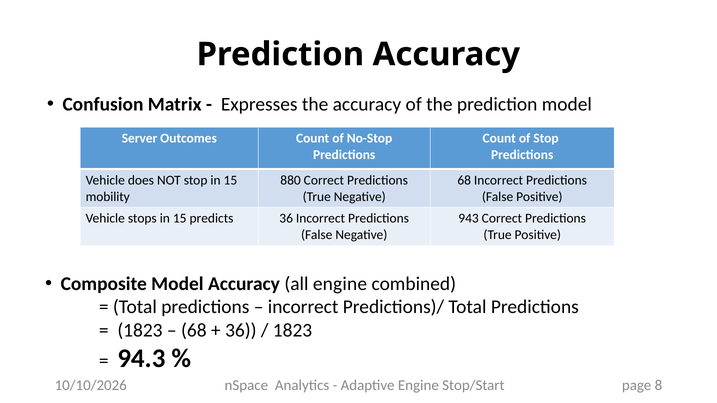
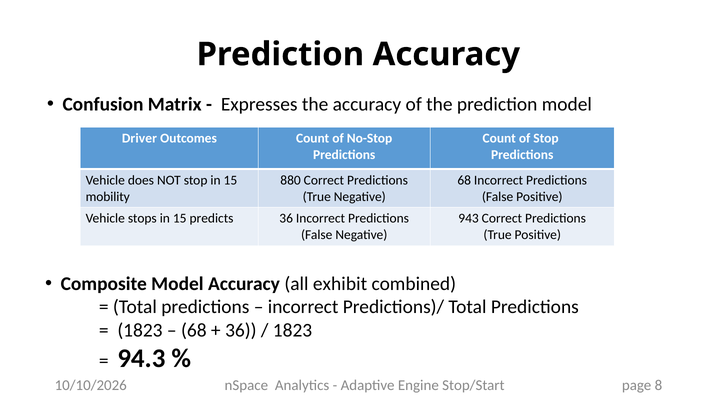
Server: Server -> Driver (139, 138)
all engine: engine -> exhibit (340, 284)
